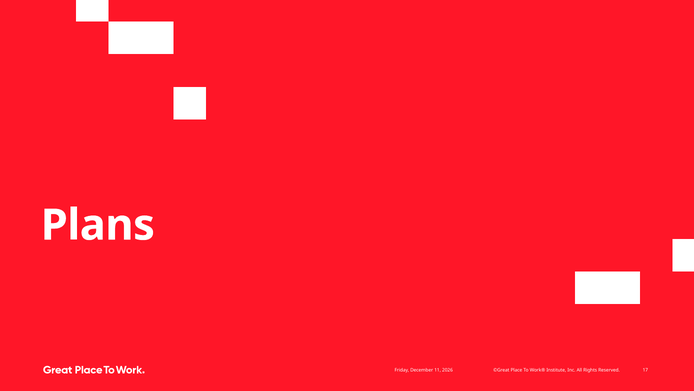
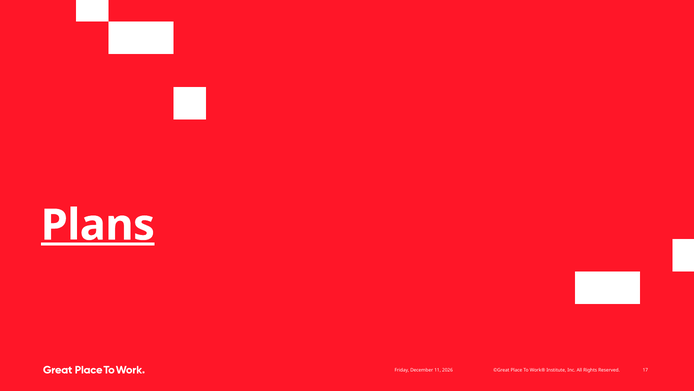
Plans underline: none -> present (98, 225)
